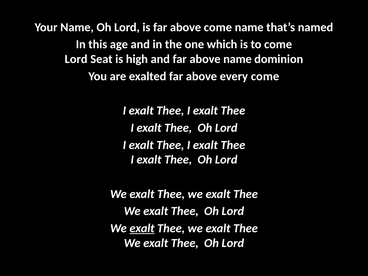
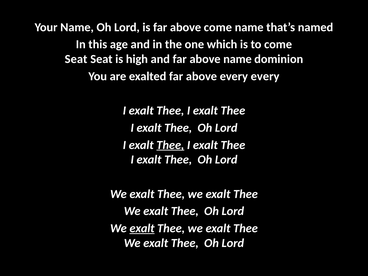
Lord: Lord -> Seat (76, 59)
every come: come -> every (265, 76)
Thee underline: none -> present (170, 145)
